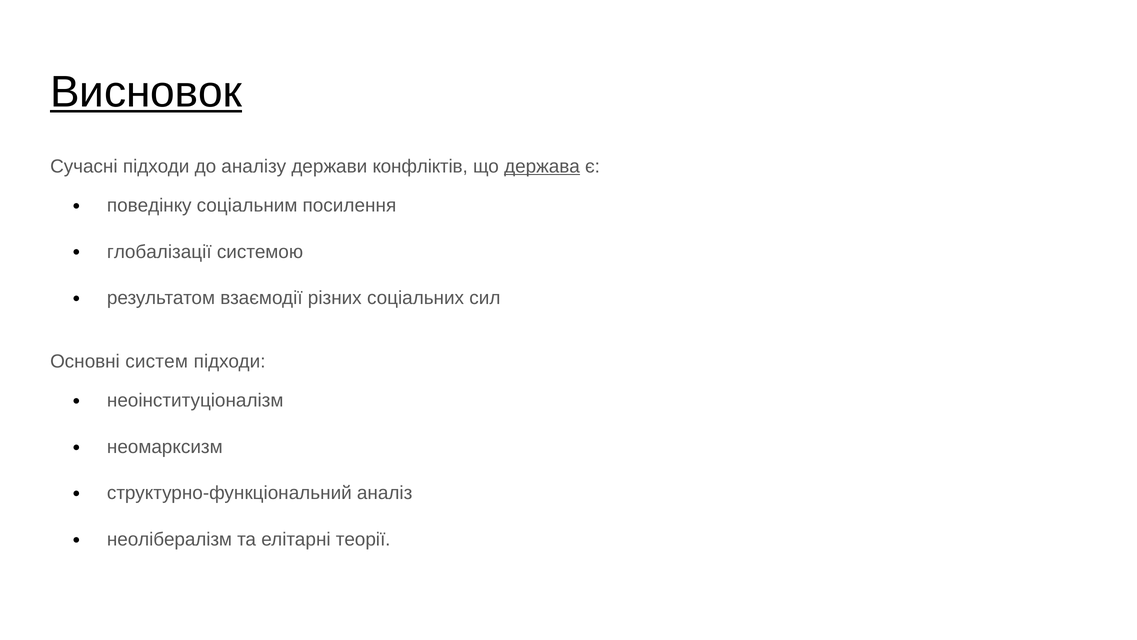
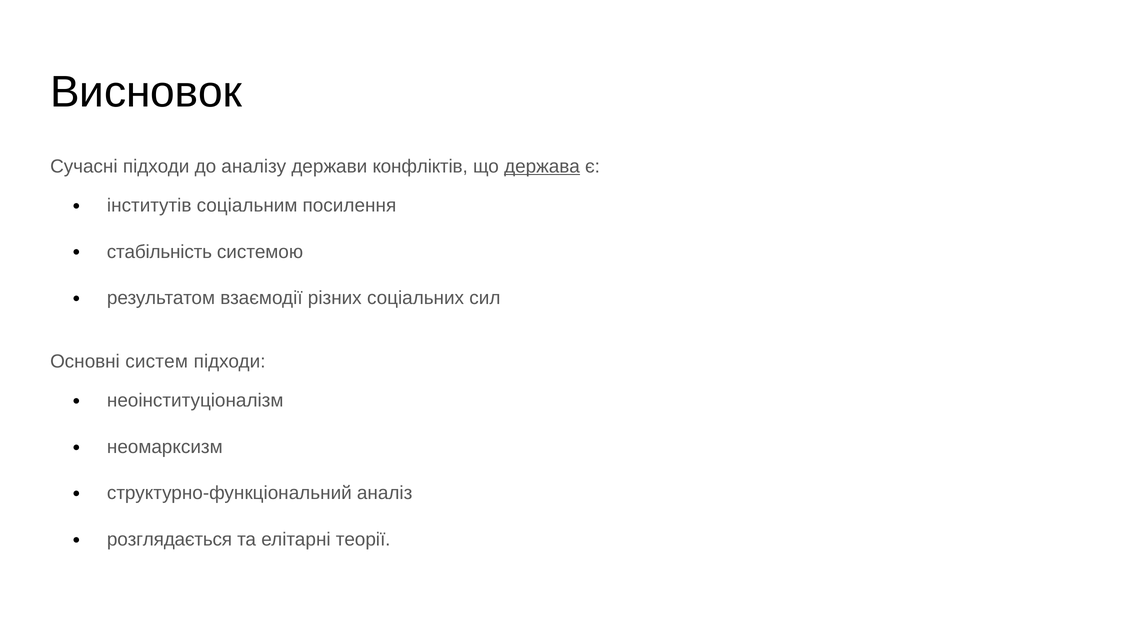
Висновок underline: present -> none (146, 92)
поведінку: поведінку -> інститутів (149, 205)
глобалізації: глобалізації -> стабільність (159, 252)
неолібералізм: неолібералізм -> розглядається (170, 539)
